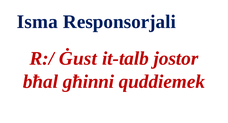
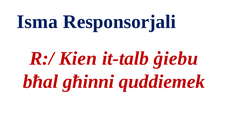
Ġust: Ġust -> Kien (78, 58)
jostor: jostor -> ġiebu (176, 58)
